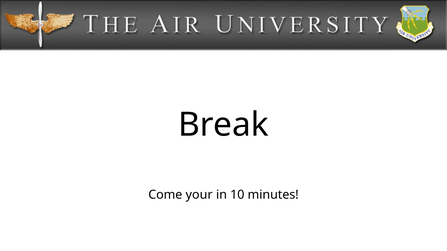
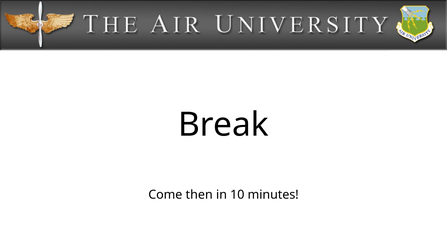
your: your -> then (199, 195)
